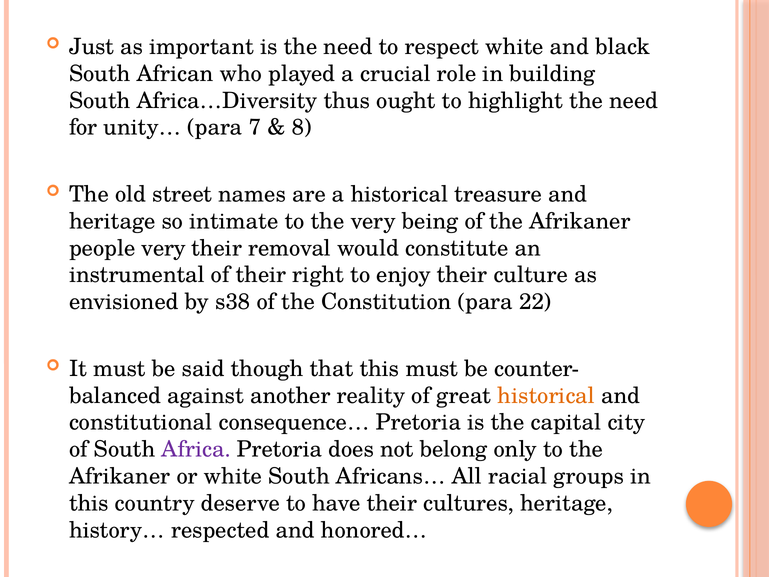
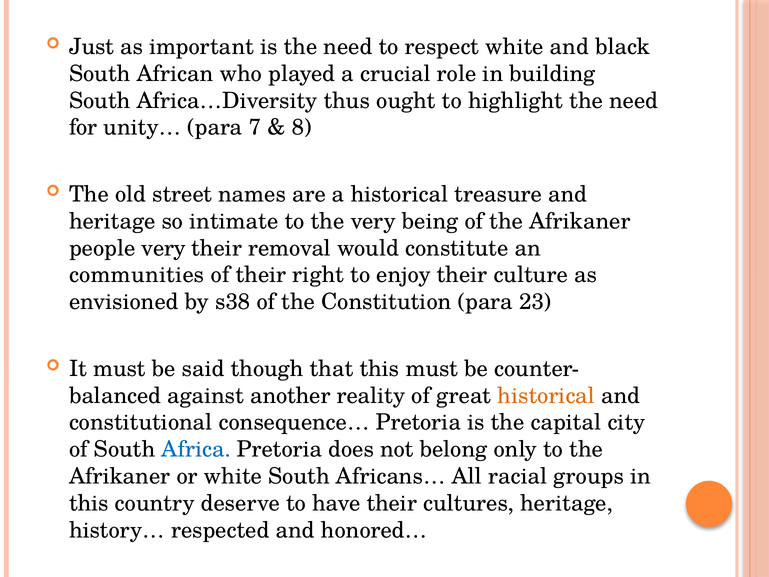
instrumental: instrumental -> communities (137, 275)
22: 22 -> 23 (535, 302)
Africa colour: purple -> blue (196, 449)
